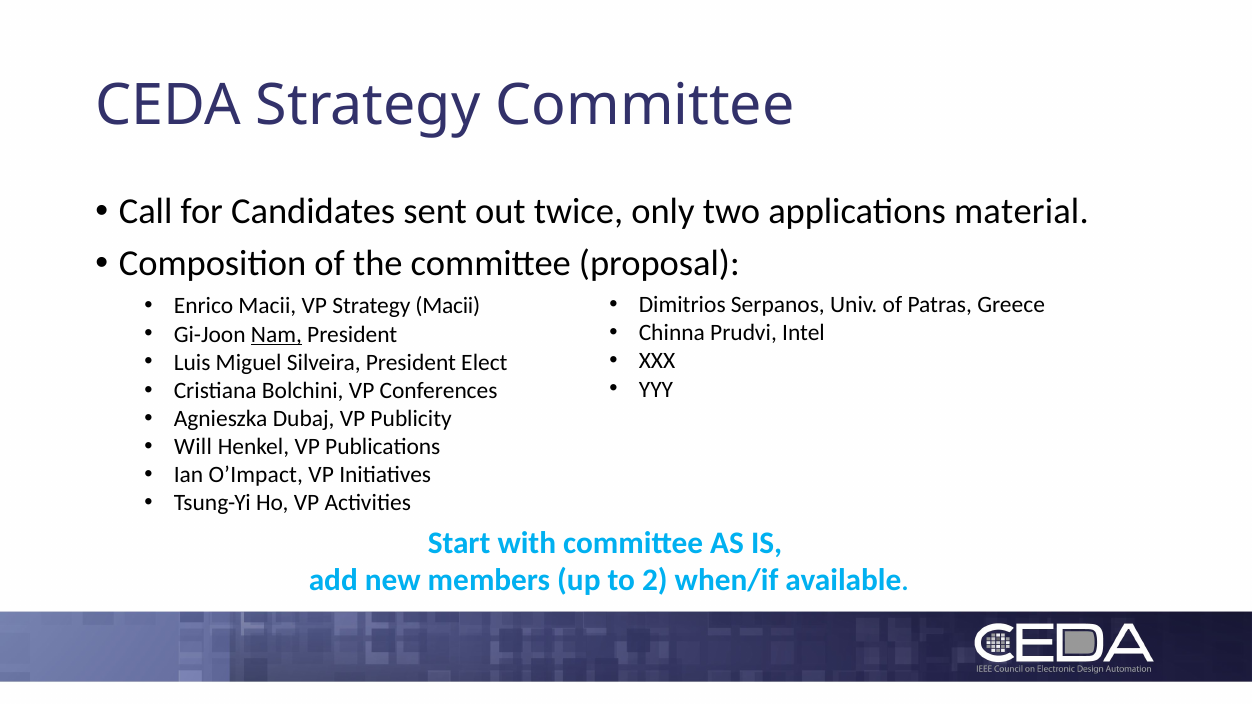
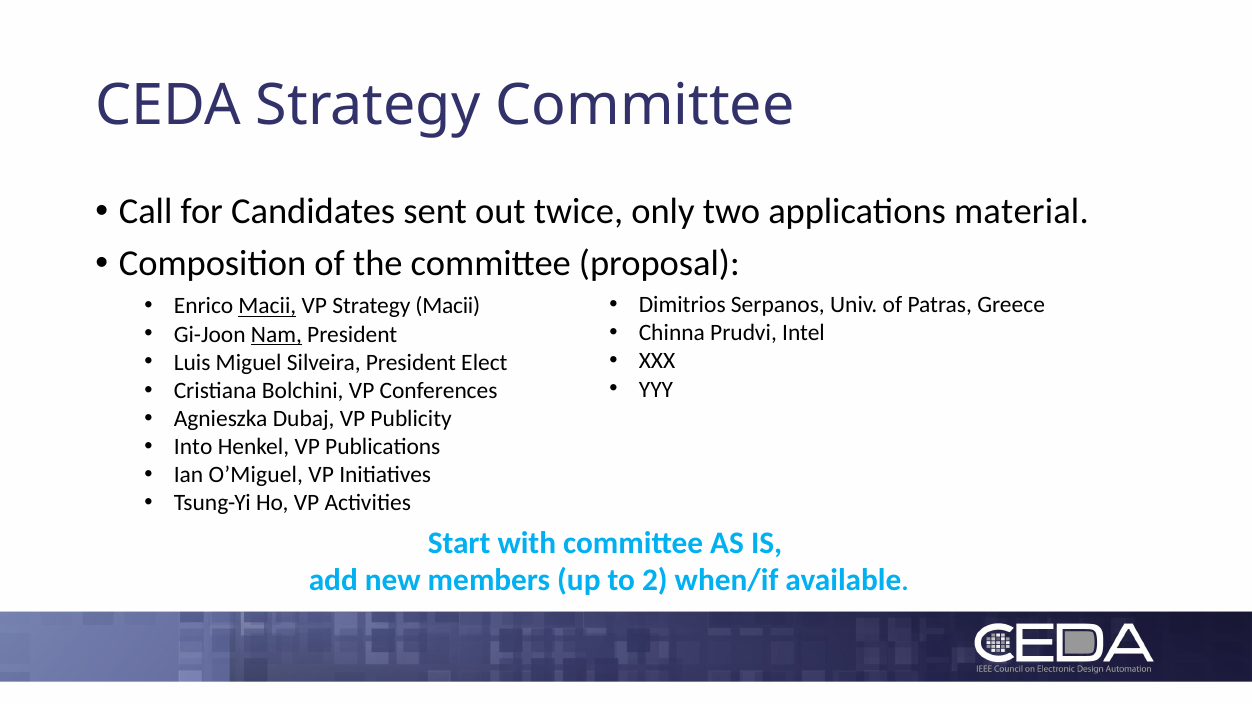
Macii underline: none -> present (267, 306)
Will: Will -> Into (193, 447)
O’Impact: O’Impact -> O’Miguel (256, 475)
